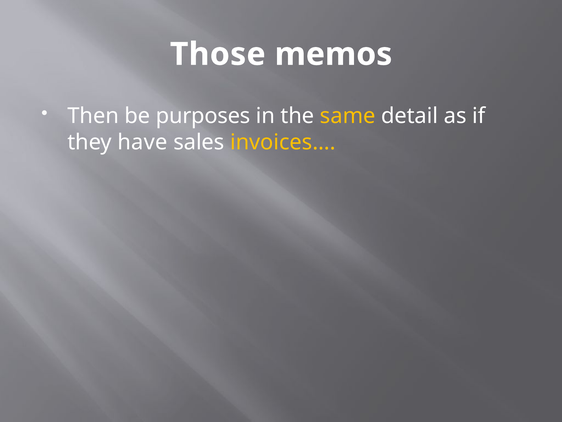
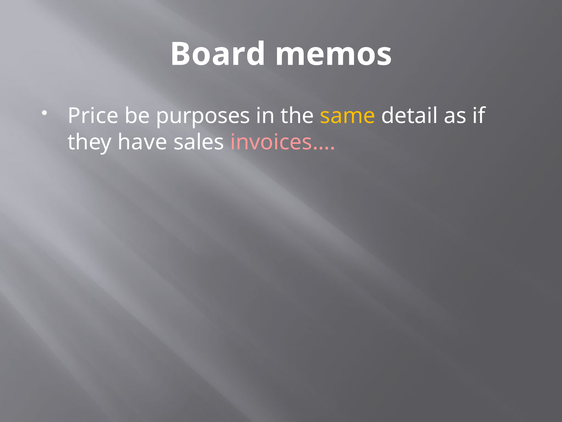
Those: Those -> Board (218, 54)
Then: Then -> Price (93, 116)
invoices… colour: yellow -> pink (283, 142)
